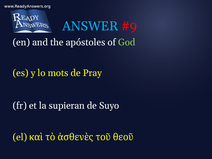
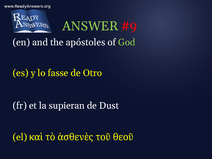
ANSWER colour: light blue -> light green (90, 26)
mots: mots -> fasse (58, 73)
Pray: Pray -> Otro (92, 73)
Suyo: Suyo -> Dust (109, 106)
